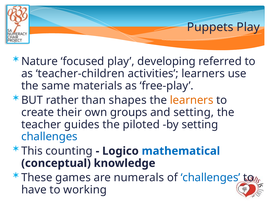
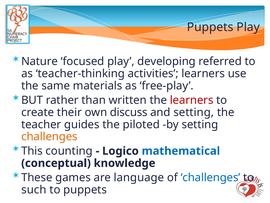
teacher-children: teacher-children -> teacher-thinking (80, 73)
shapes: shapes -> written (128, 100)
learners colour: orange -> red (192, 100)
groups: groups -> discuss (129, 112)
challenges colour: blue -> orange (49, 136)
numerals: numerals -> language (139, 177)
have: have -> such (34, 189)
to working: working -> puppets (85, 189)
